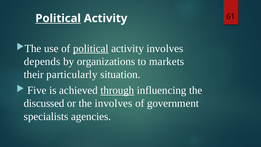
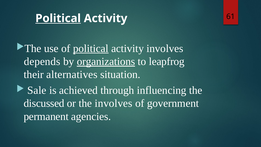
organizations underline: none -> present (106, 61)
markets: markets -> leapfrog (167, 61)
particularly: particularly -> alternatives (72, 74)
Five: Five -> Sale (37, 90)
through underline: present -> none (117, 90)
specialists: specialists -> permanent (46, 116)
